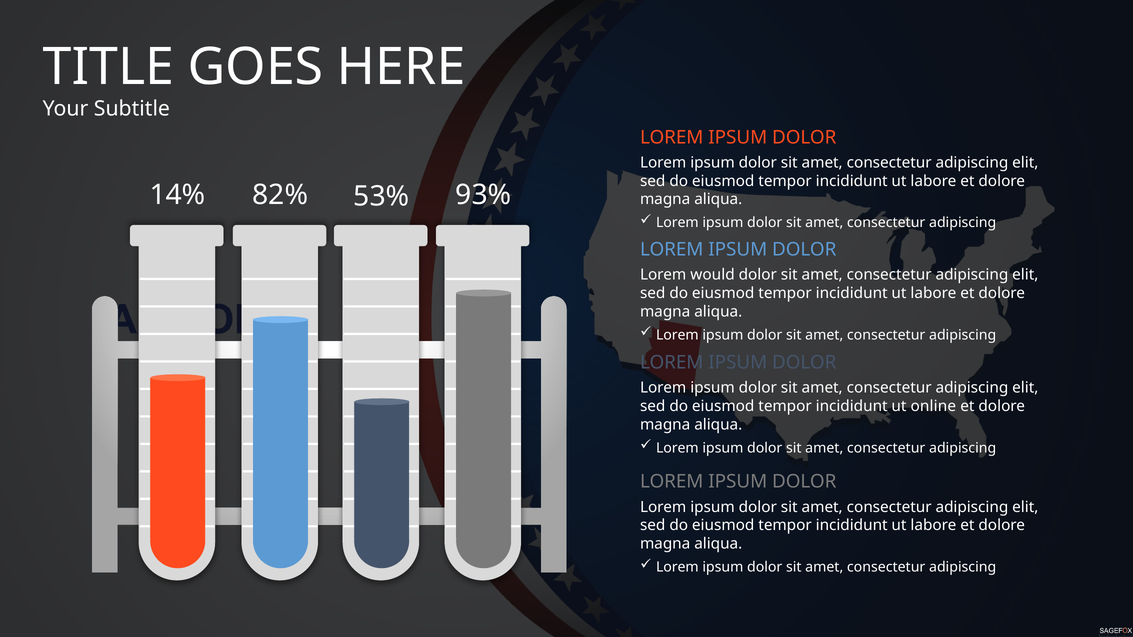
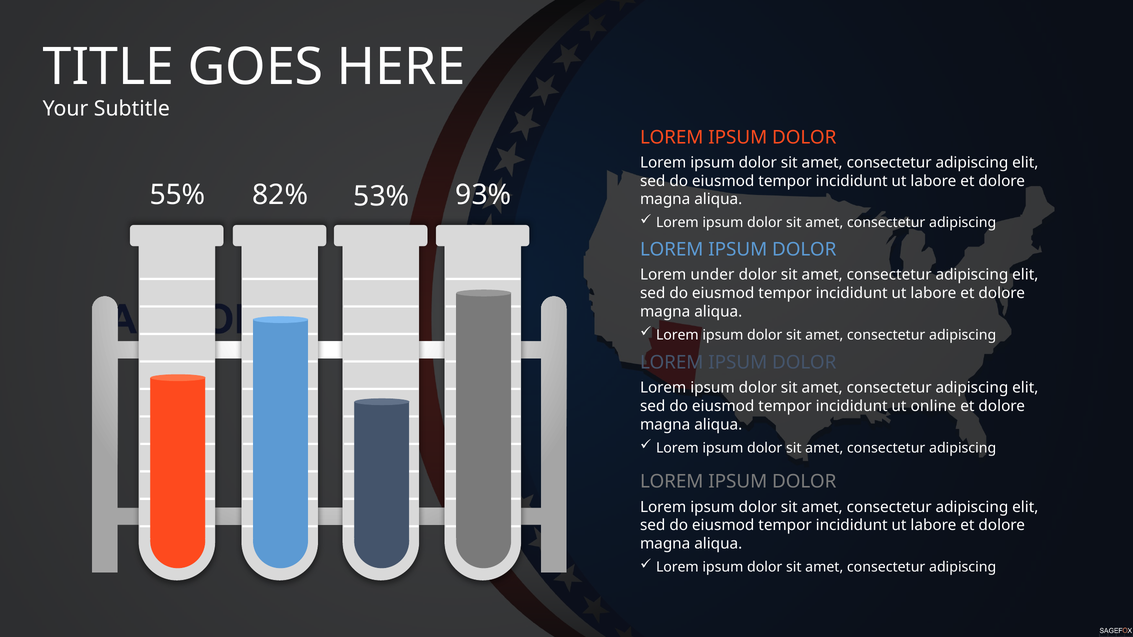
14%: 14% -> 55% (177, 195)
would: would -> under (712, 275)
